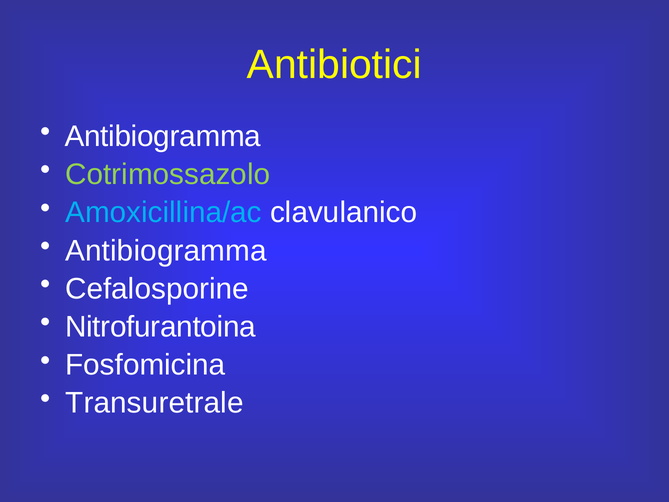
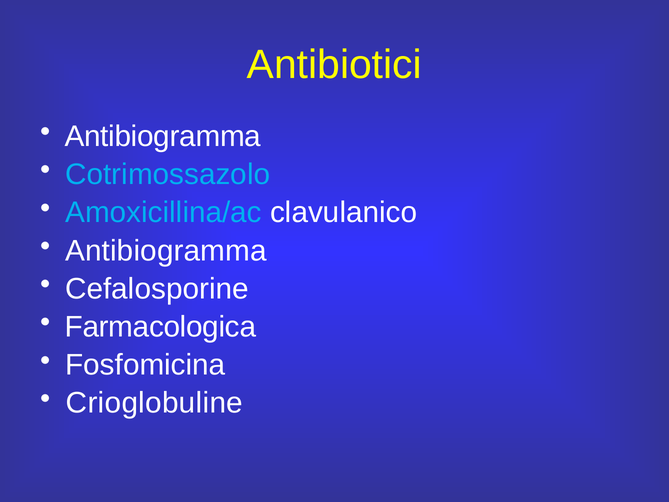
Cotrimossazolo colour: light green -> light blue (168, 174)
Nitrofurantoina: Nitrofurantoina -> Farmacologica (160, 327)
Transuretrale: Transuretrale -> Crioglobuline (154, 403)
